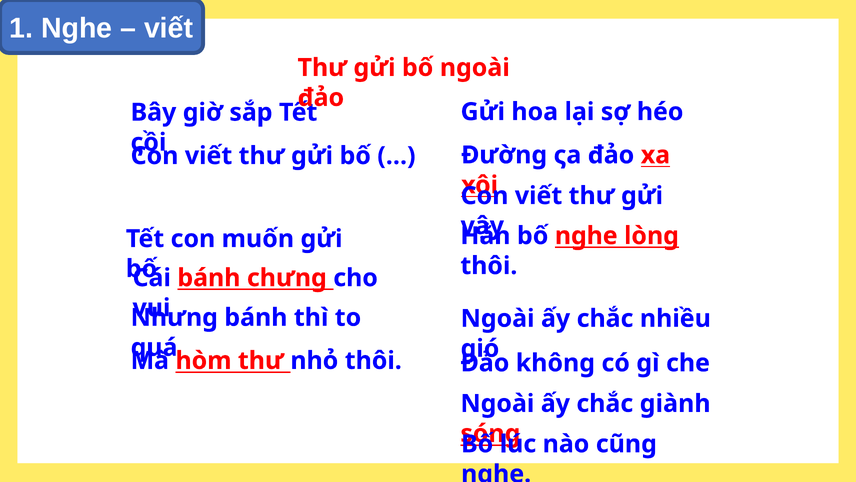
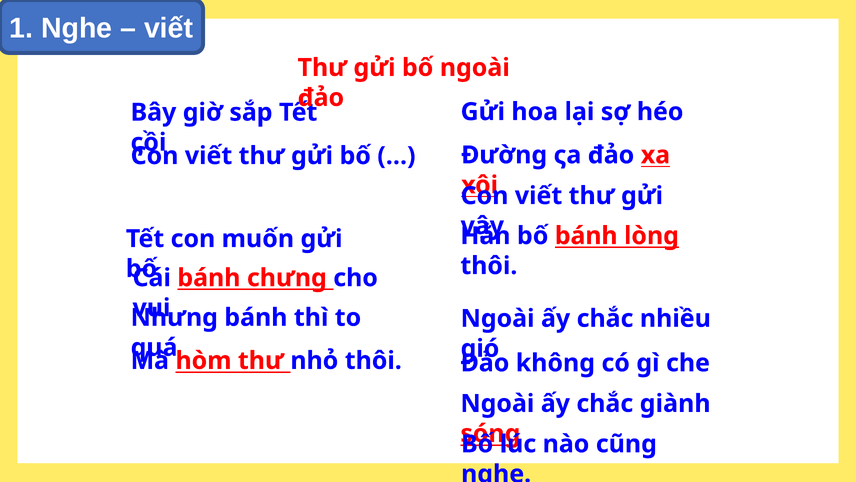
bố nghe: nghe -> bánh (586, 236)
